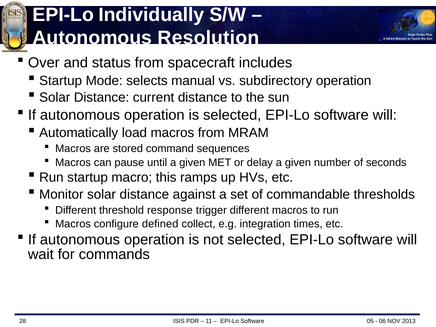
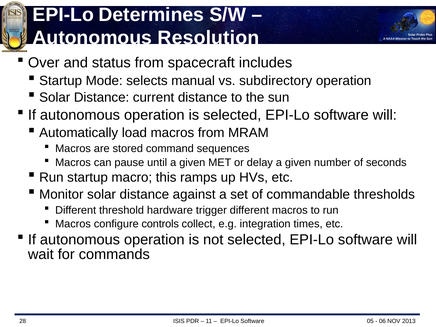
Individually: Individually -> Determines (151, 15)
response: response -> hardware (170, 210)
defined: defined -> controls (160, 224)
